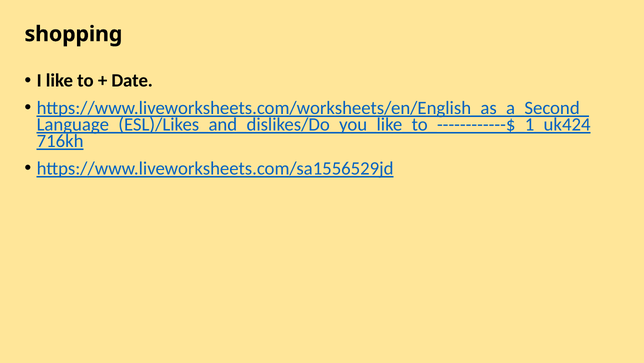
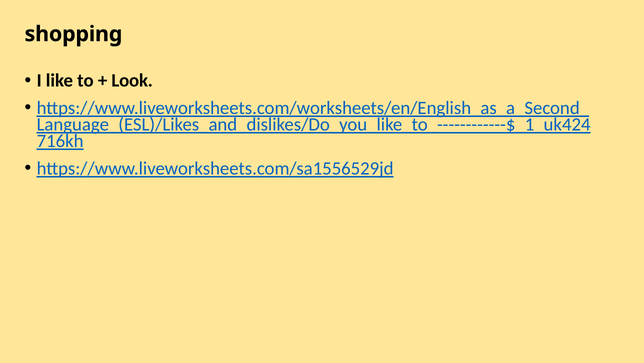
Date: Date -> Look (132, 81)
